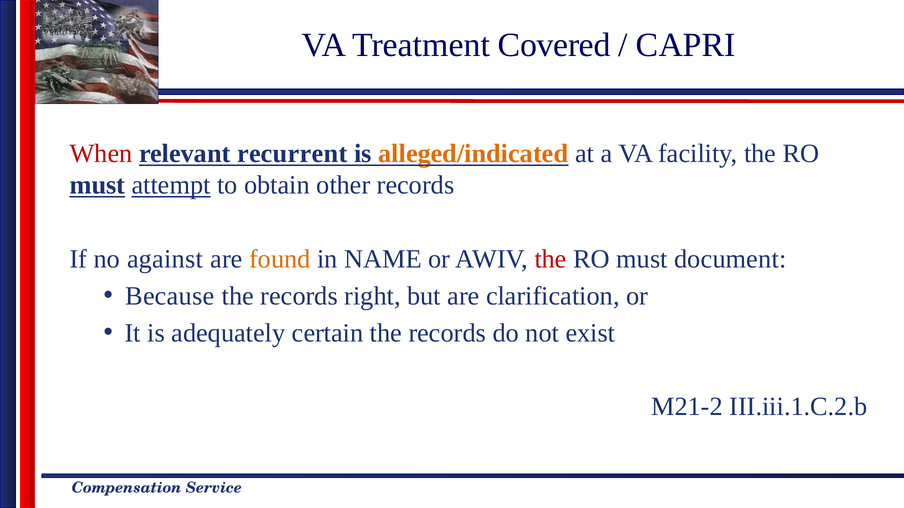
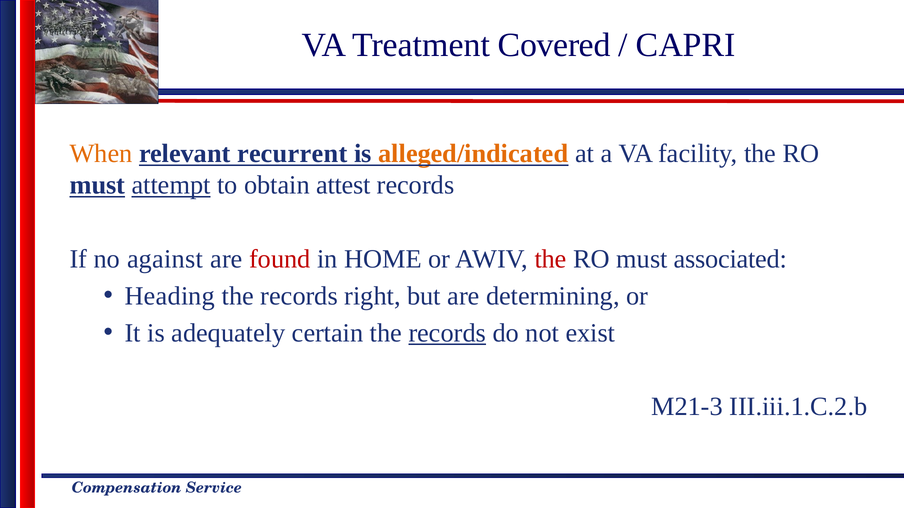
When colour: red -> orange (101, 154)
other: other -> attest (343, 185)
found colour: orange -> red (280, 259)
NAME: NAME -> HOME (383, 259)
document: document -> associated (730, 259)
Because: Because -> Heading (170, 296)
clarification: clarification -> determining (553, 296)
records underline: none -> present (447, 333)
M21-2: M21-2 -> M21-3 (687, 407)
